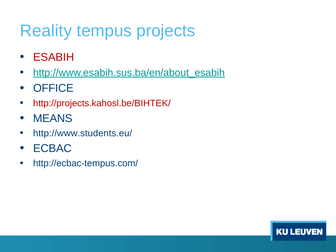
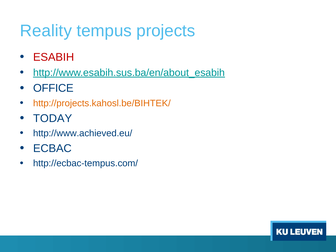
http://projects.kahosl.be/BIHTEK/ colour: red -> orange (102, 103)
MEANS: MEANS -> TODAY (53, 118)
http://www.students.eu/: http://www.students.eu/ -> http://www.achieved.eu/ (83, 133)
